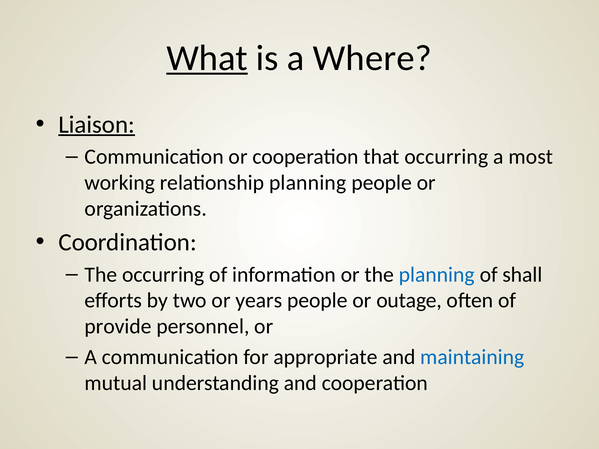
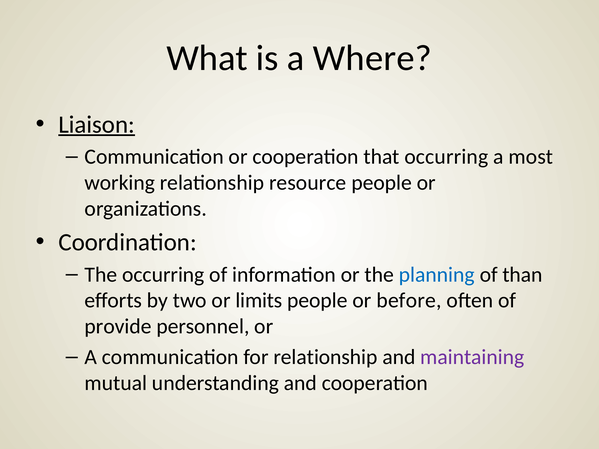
What underline: present -> none (207, 58)
relationship planning: planning -> resource (308, 183)
shall: shall -> than (523, 275)
years: years -> limits (259, 301)
outage: outage -> before (409, 301)
for appropriate: appropriate -> relationship (325, 357)
maintaining colour: blue -> purple (472, 357)
